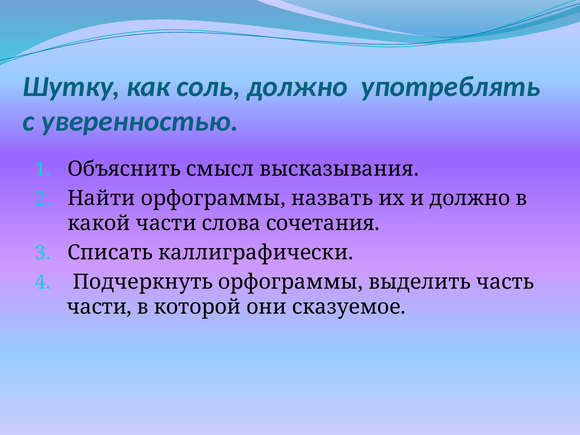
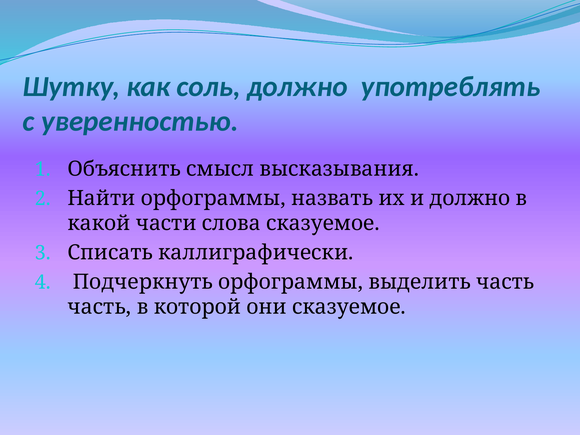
слова сочетания: сочетания -> сказуемое (323, 223)
части: части -> часть (99, 307)
